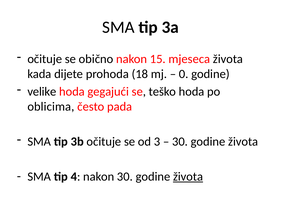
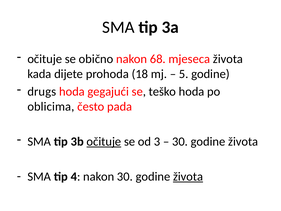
15: 15 -> 68 (158, 59)
0: 0 -> 5 (184, 74)
velike: velike -> drugs (42, 91)
očituje underline: none -> present (104, 141)
